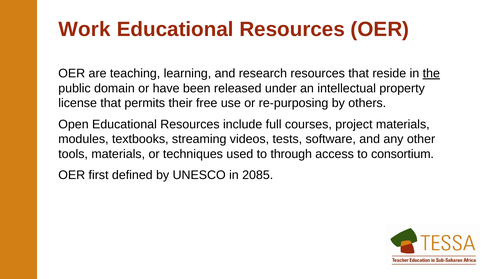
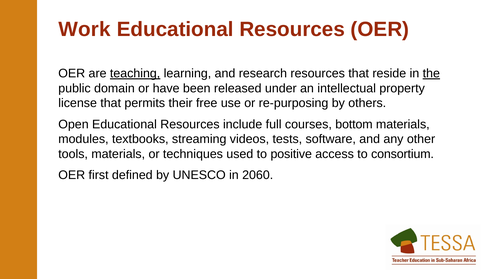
teaching underline: none -> present (135, 73)
project: project -> bottom (354, 124)
through: through -> positive (291, 154)
2085: 2085 -> 2060 (258, 175)
